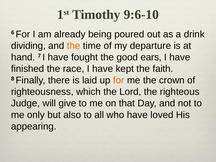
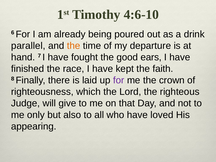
9:6-10: 9:6-10 -> 4:6-10 (141, 15)
dividing: dividing -> parallel (28, 46)
for colour: orange -> purple (119, 80)
